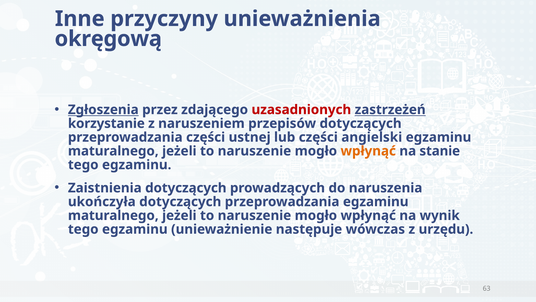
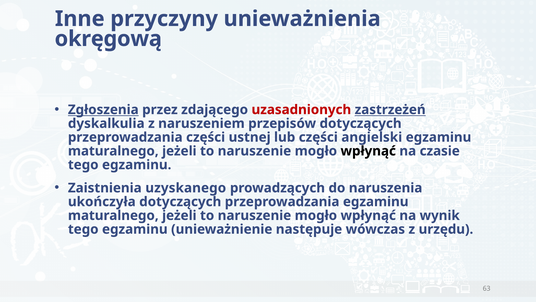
korzystanie: korzystanie -> dyskalkulia (106, 123)
wpłynąć colour: orange -> black (368, 151)
stanie: stanie -> czasie (440, 151)
Zaistnienia dotyczących: dotyczących -> uzyskanego (186, 188)
